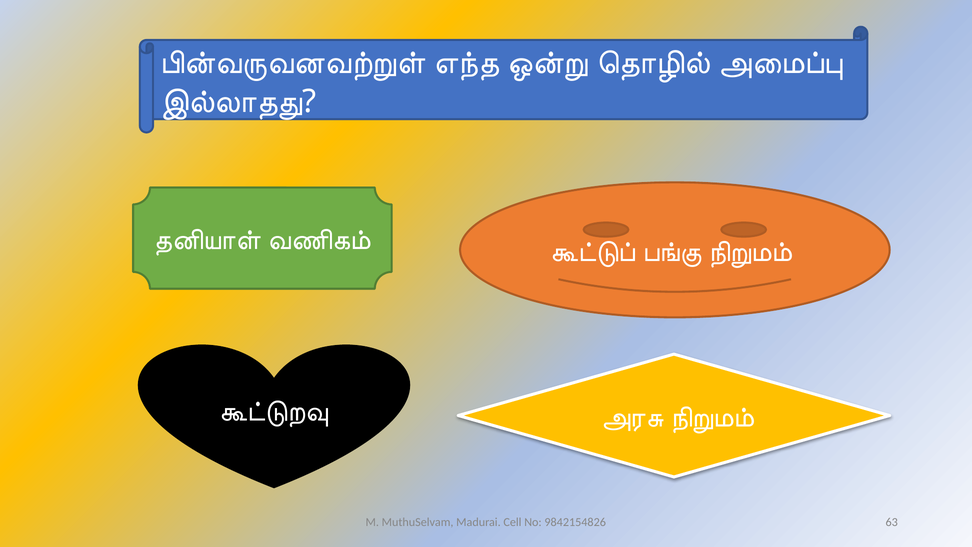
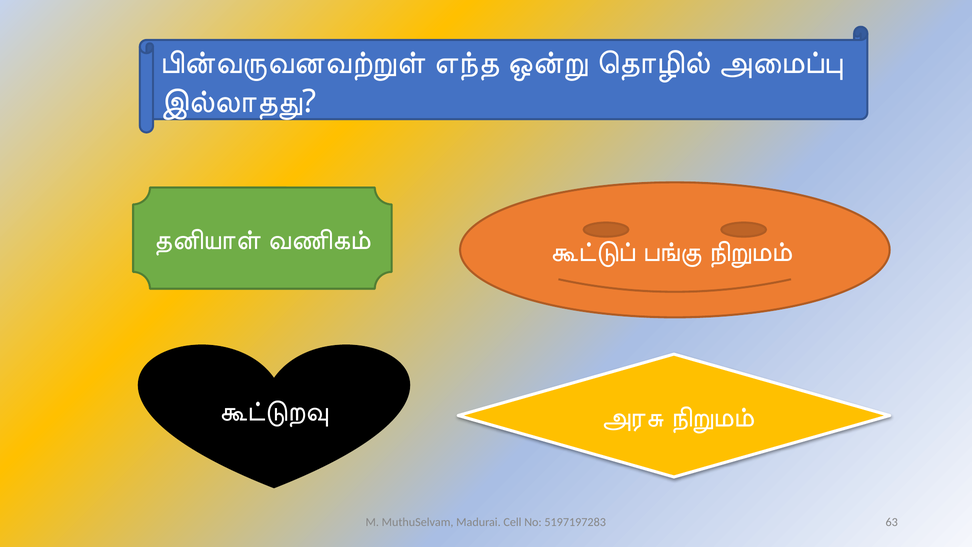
9842154826: 9842154826 -> 5197197283 (575, 522)
